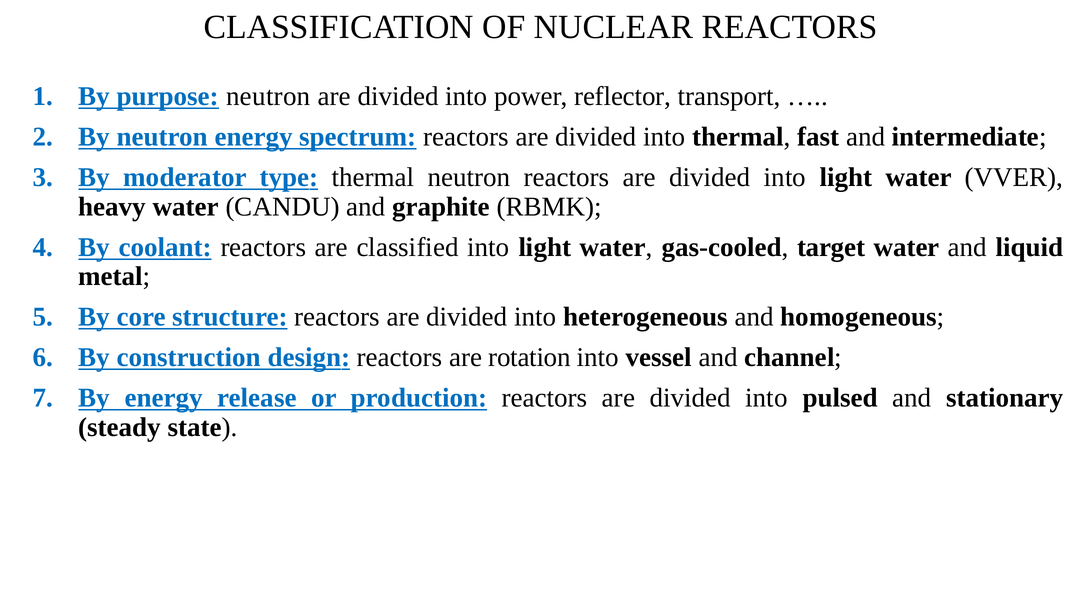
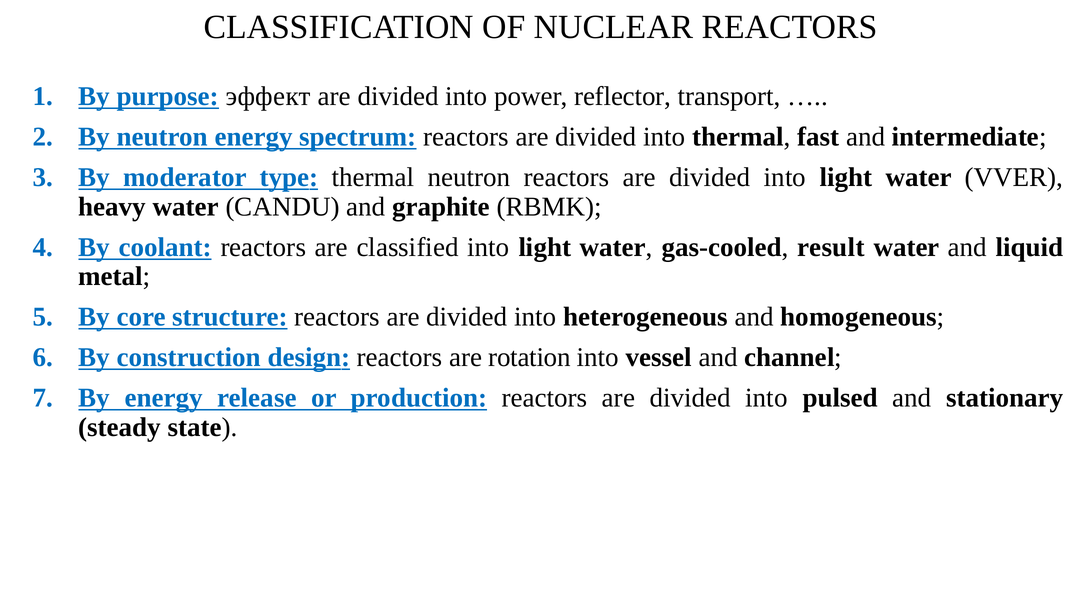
purpose neutron: neutron -> эффект (268, 96)
target: target -> result (831, 247)
